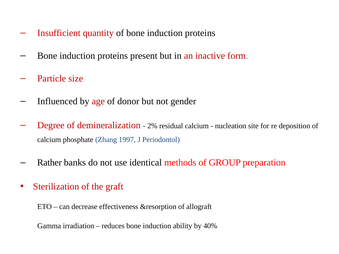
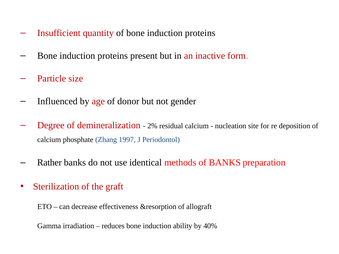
of GROUP: GROUP -> BANKS (225, 163)
